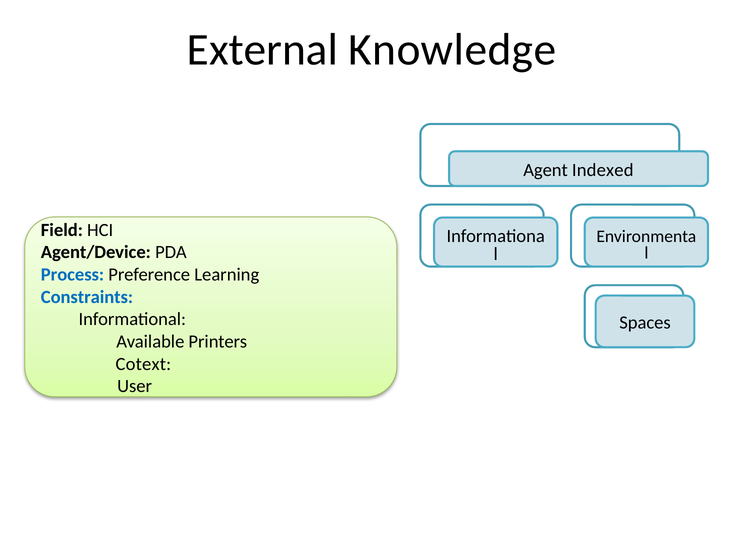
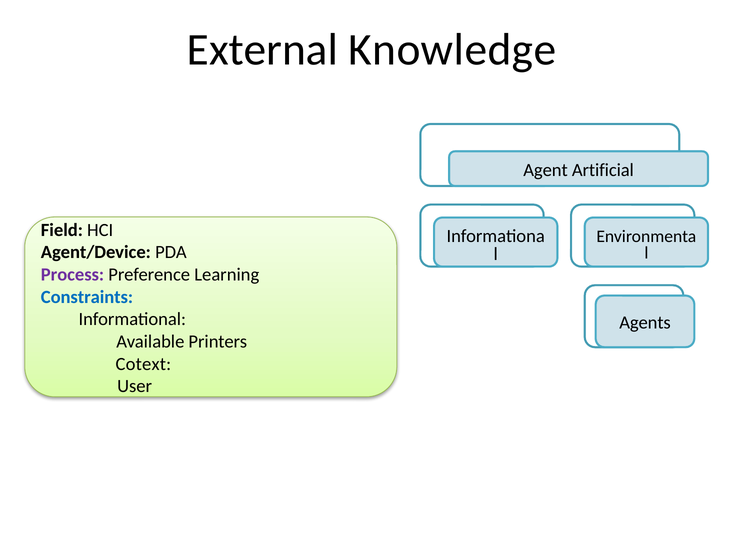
Indexed: Indexed -> Artificial (603, 170)
Process colour: blue -> purple (72, 275)
Spaces: Spaces -> Agents (645, 323)
